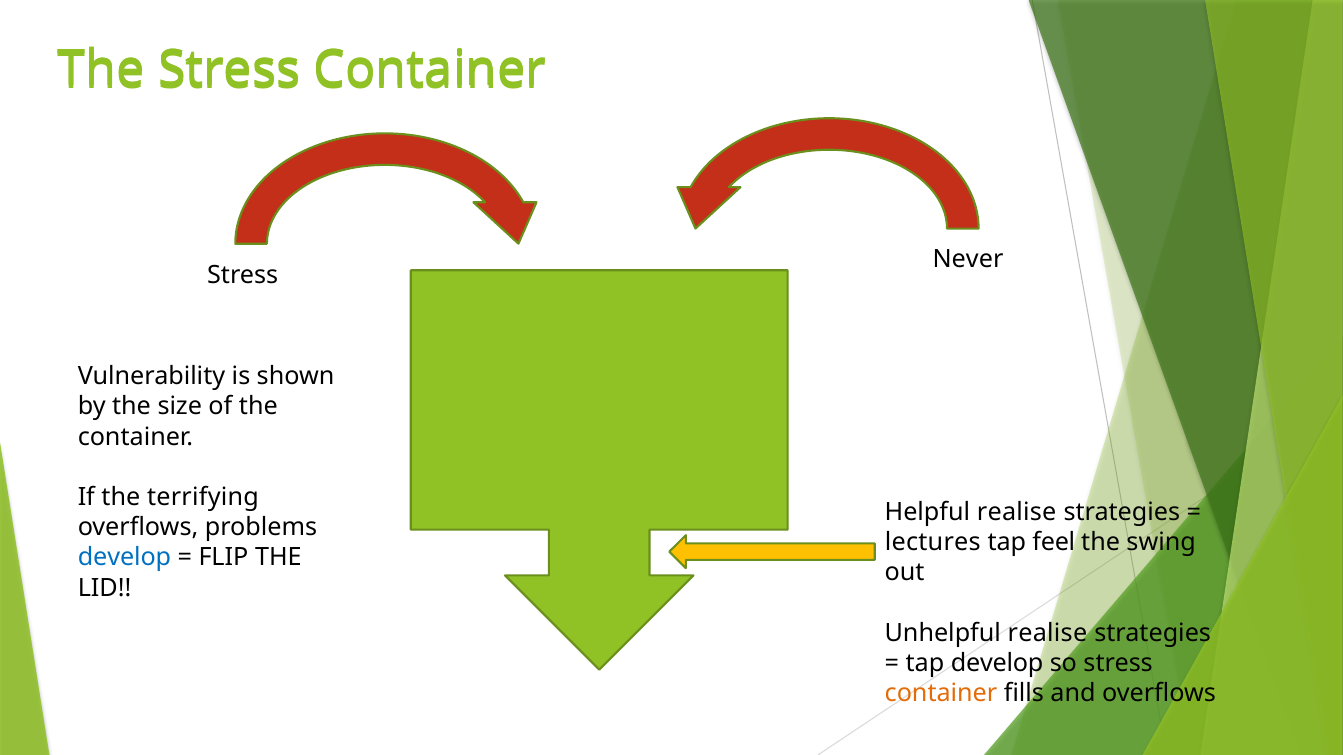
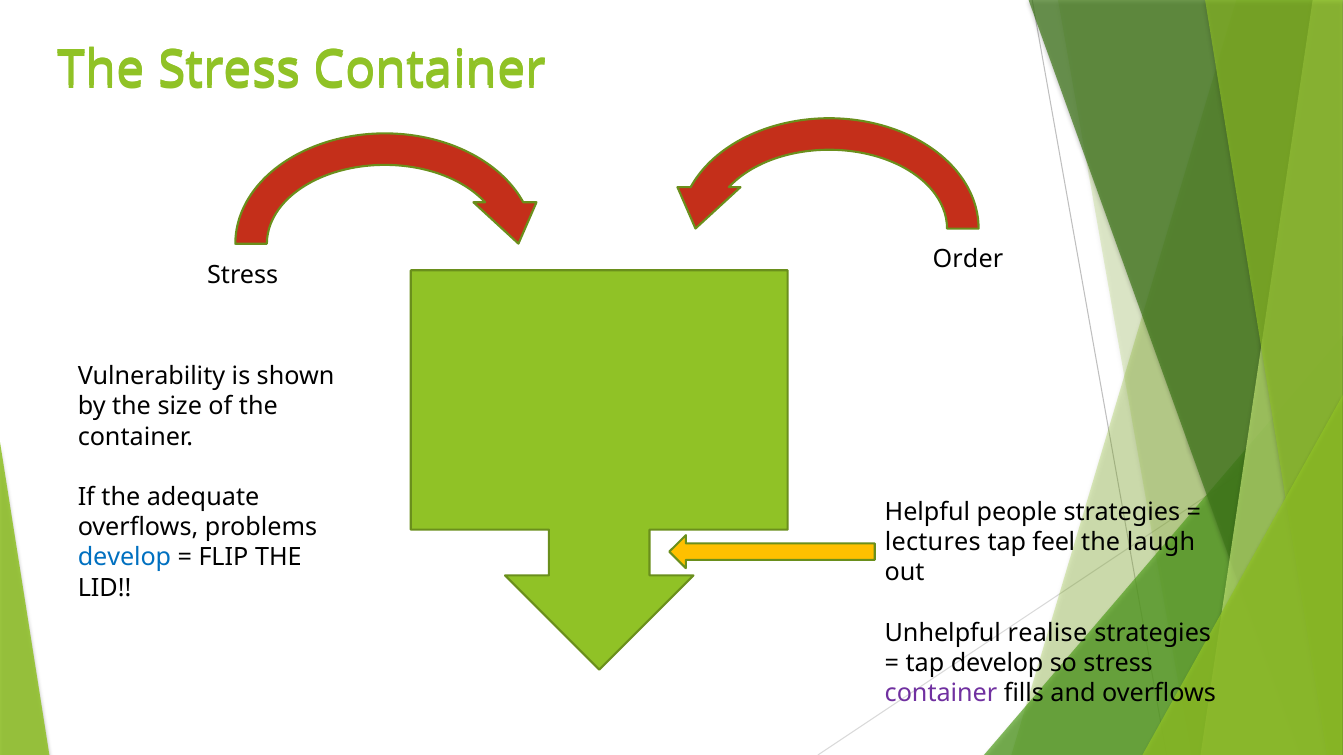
Never: Never -> Order (968, 260)
terrifying: terrifying -> adequate (203, 498)
Helpful realise: realise -> people (1017, 512)
swing: swing -> laugh (1161, 542)
container colour: orange -> purple (941, 694)
